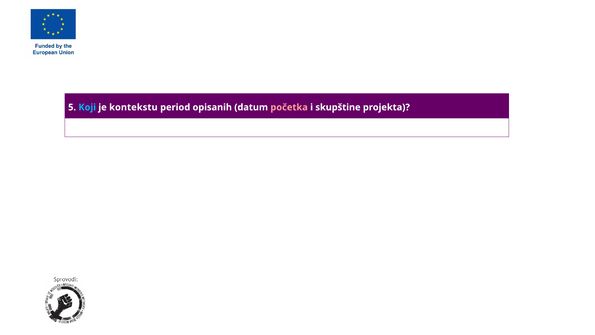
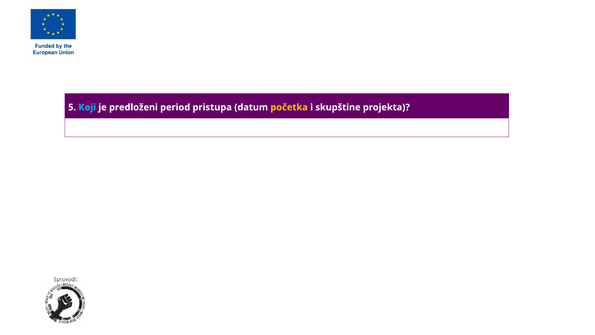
kontekstu: kontekstu -> predloženi (133, 107)
opisanih: opisanih -> pristupa (212, 107)
početka colour: pink -> yellow (289, 107)
